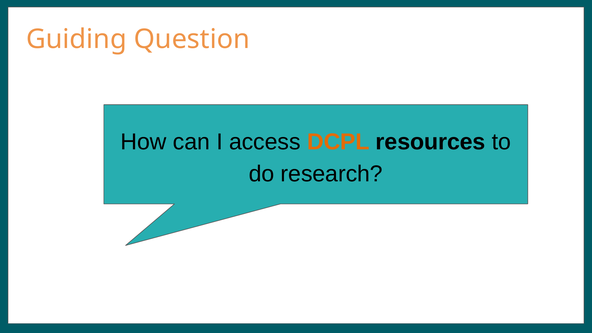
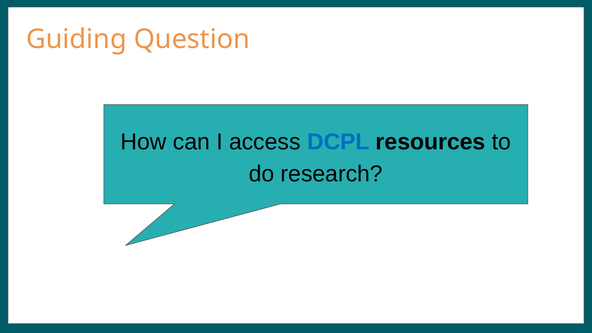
DCPL colour: orange -> blue (338, 142)
